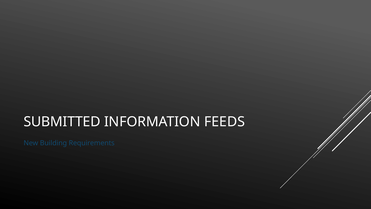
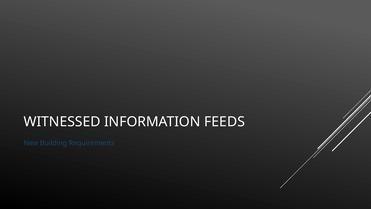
SUBMITTED: SUBMITTED -> WITNESSED (62, 122)
